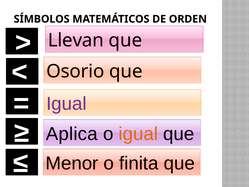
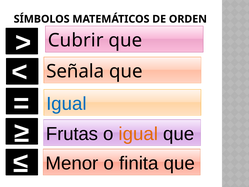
Llevan: Llevan -> Cubrir (76, 40)
Osorio: Osorio -> Señala (75, 71)
Igual colour: purple -> blue (66, 104)
Aplica: Aplica -> Frutas (72, 134)
